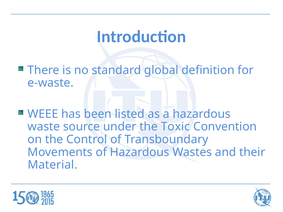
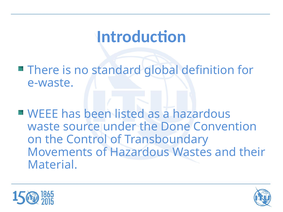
Toxic: Toxic -> Done (176, 127)
